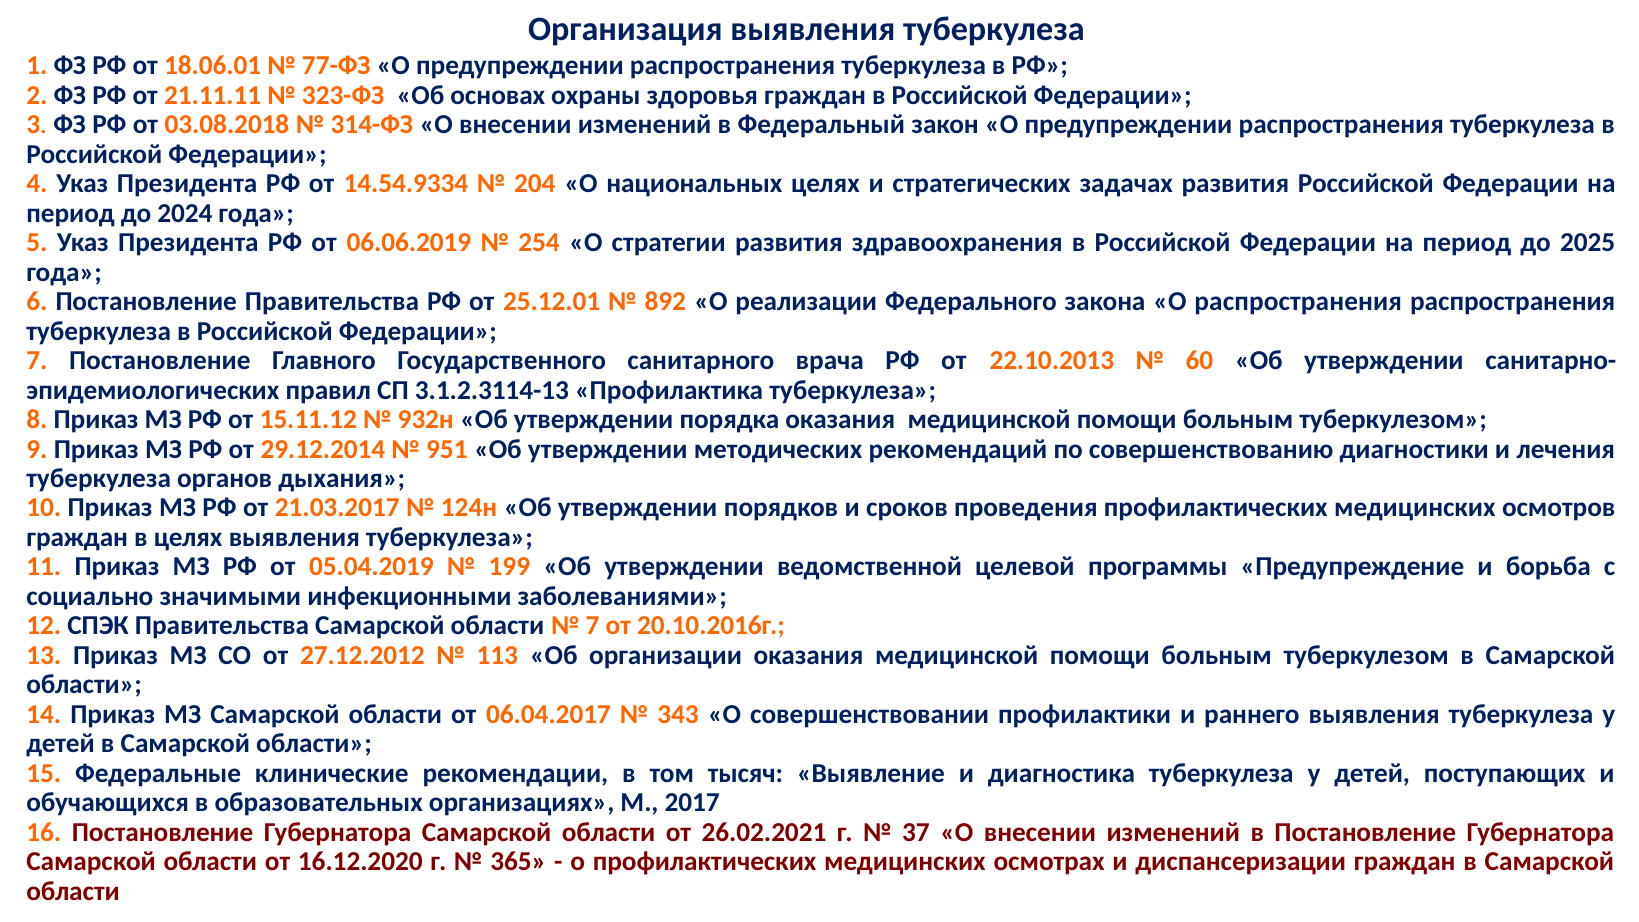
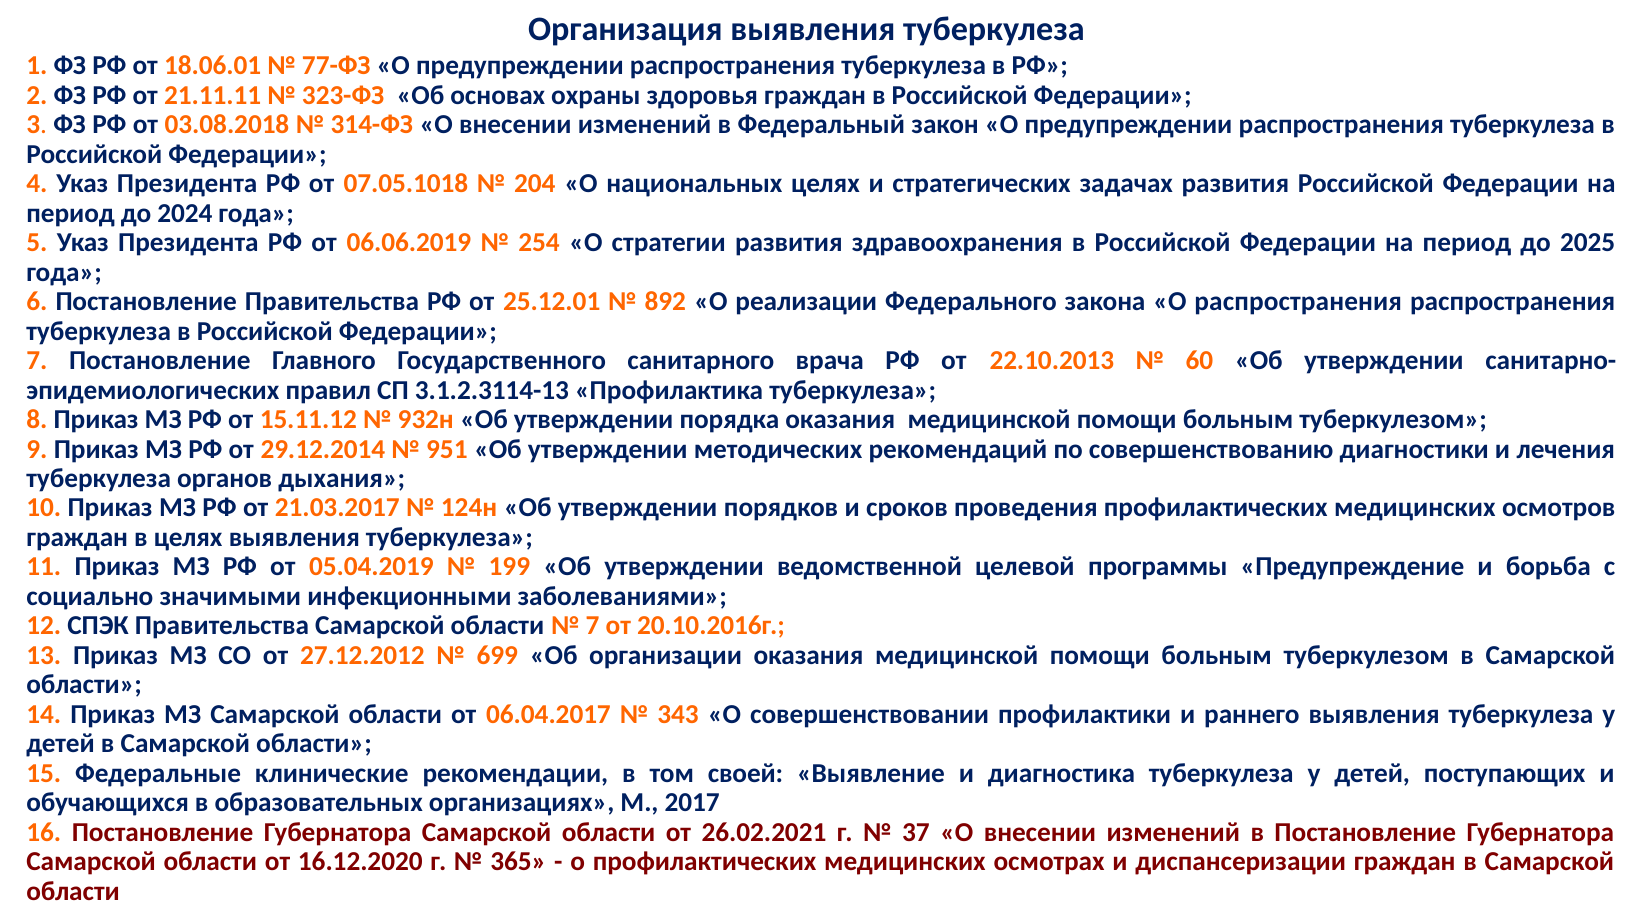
14.54.9334: 14.54.9334 -> 07.05.1018 (406, 184)
113: 113 -> 699 (497, 655)
тысяч: тысяч -> своей (746, 773)
